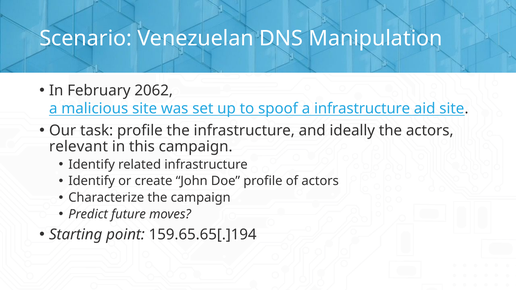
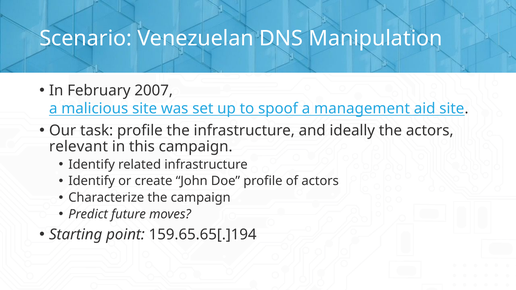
2062: 2062 -> 2007 (154, 91)
a infrastructure: infrastructure -> management (362, 108)
